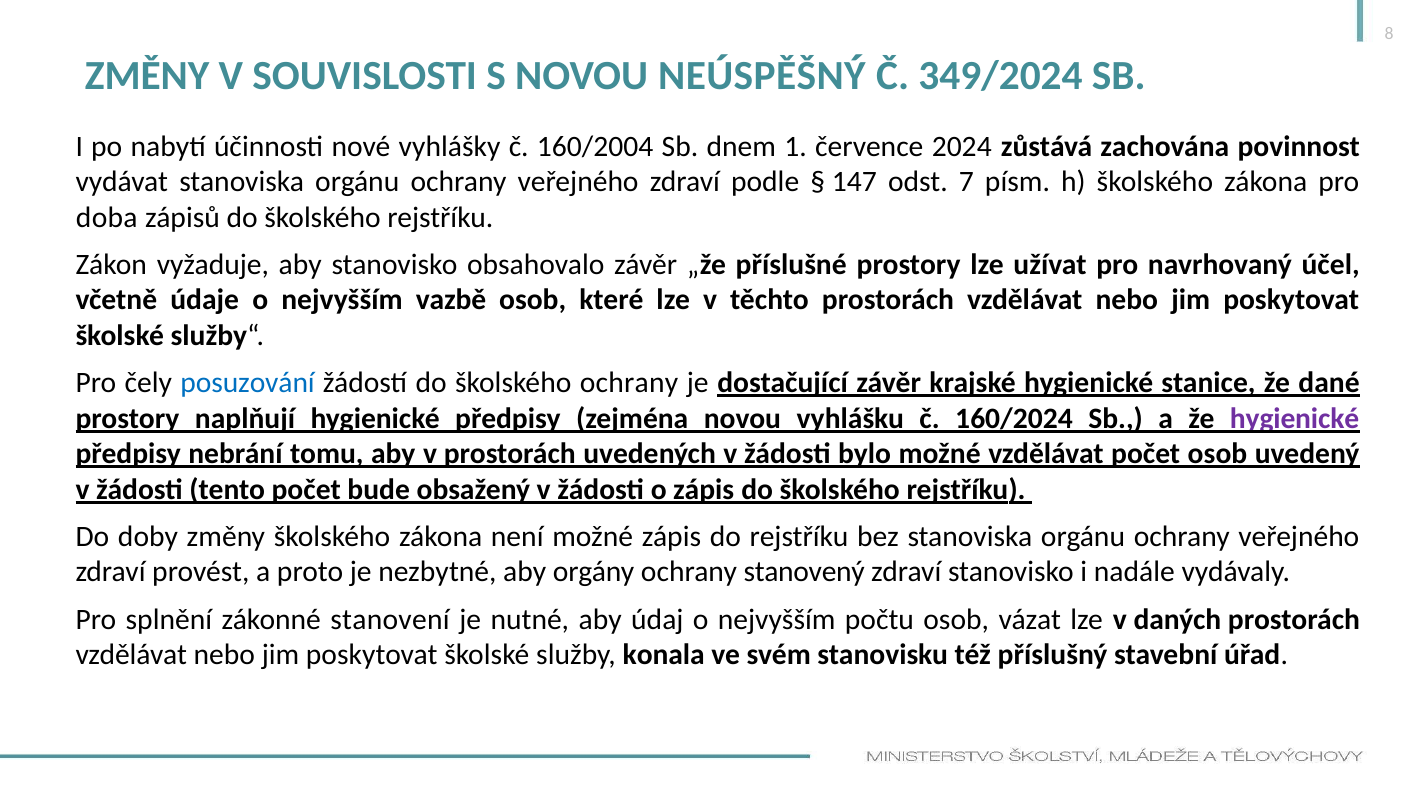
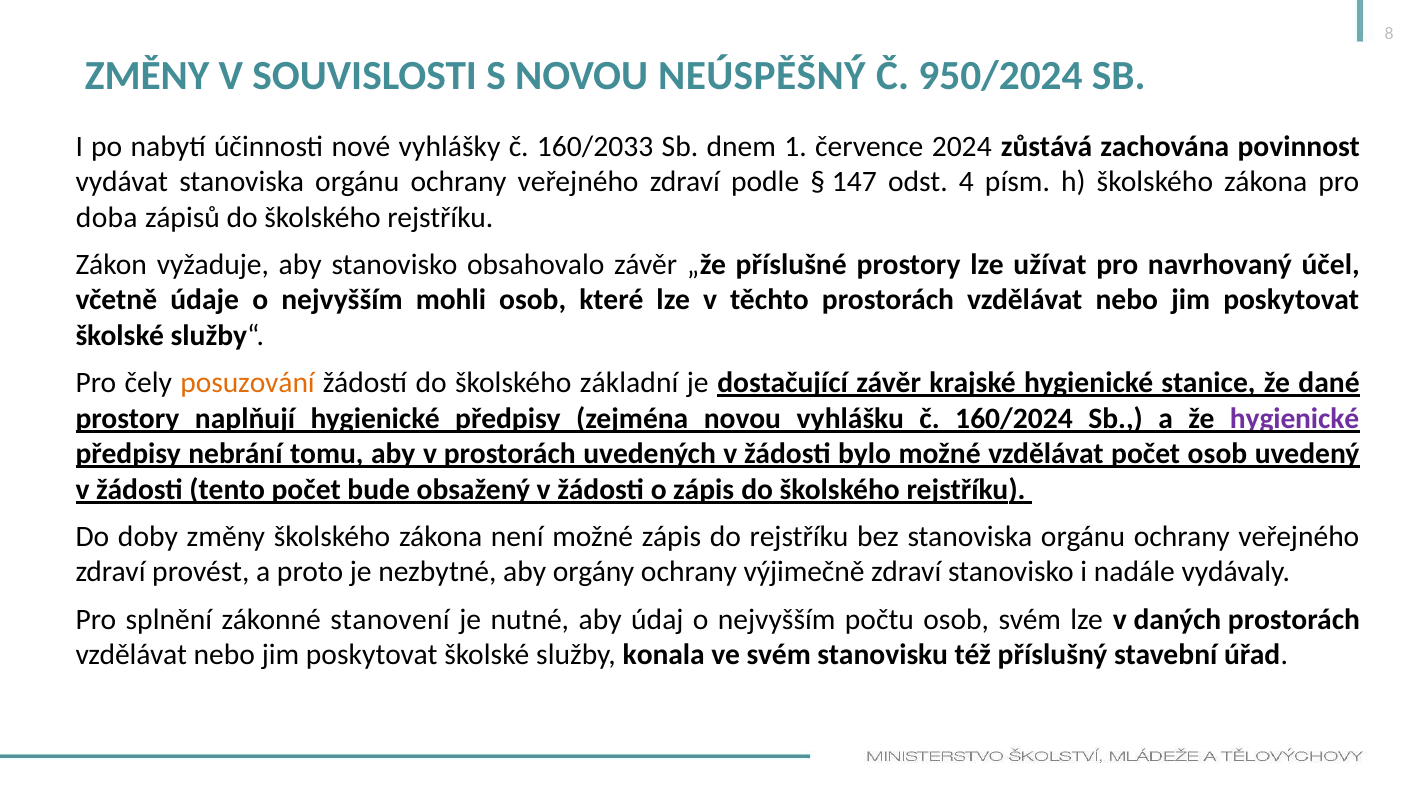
349/2024: 349/2024 -> 950/2024 (1001, 76)
160/2004: 160/2004 -> 160/2033 (595, 146)
7: 7 -> 4 (966, 182)
vazbě: vazbě -> mohli (451, 300)
posuzování colour: blue -> orange (248, 383)
školského ochrany: ochrany -> základní (629, 383)
stanovený: stanovený -> výjimečně (804, 572)
osob vázat: vázat -> svém (1030, 619)
